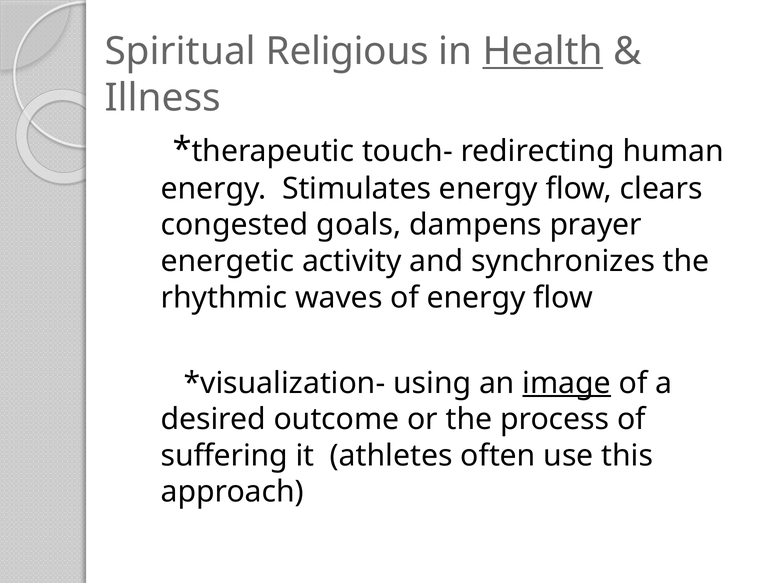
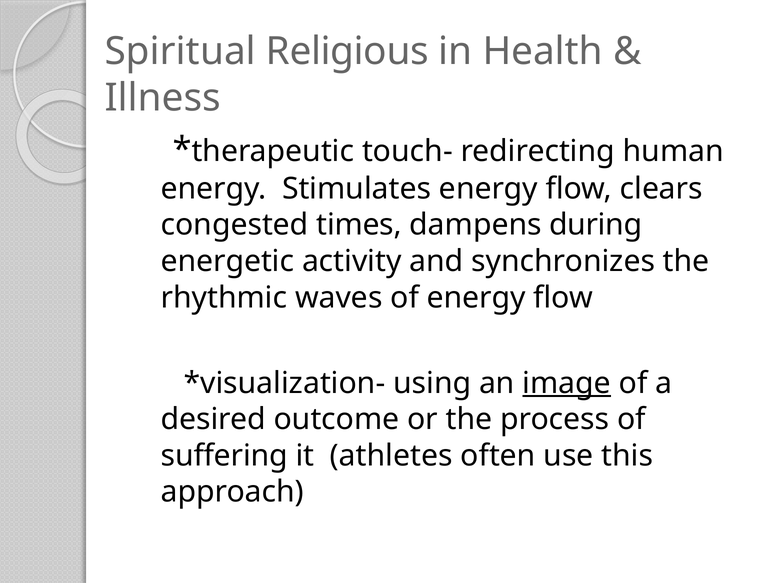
Health underline: present -> none (543, 51)
goals: goals -> times (359, 225)
prayer: prayer -> during (596, 225)
